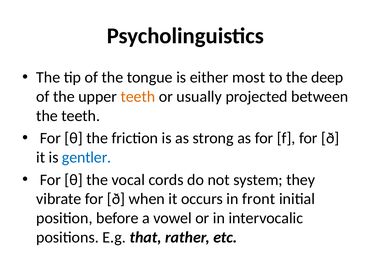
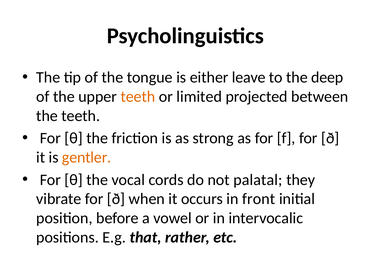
most: most -> leave (249, 77)
usually: usually -> limited (199, 97)
gentler colour: blue -> orange (87, 157)
system: system -> palatal (258, 180)
